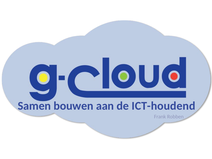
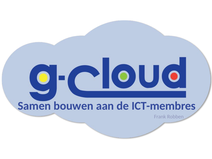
ICT-houdend: ICT-houdend -> ICT-membres (164, 106)
